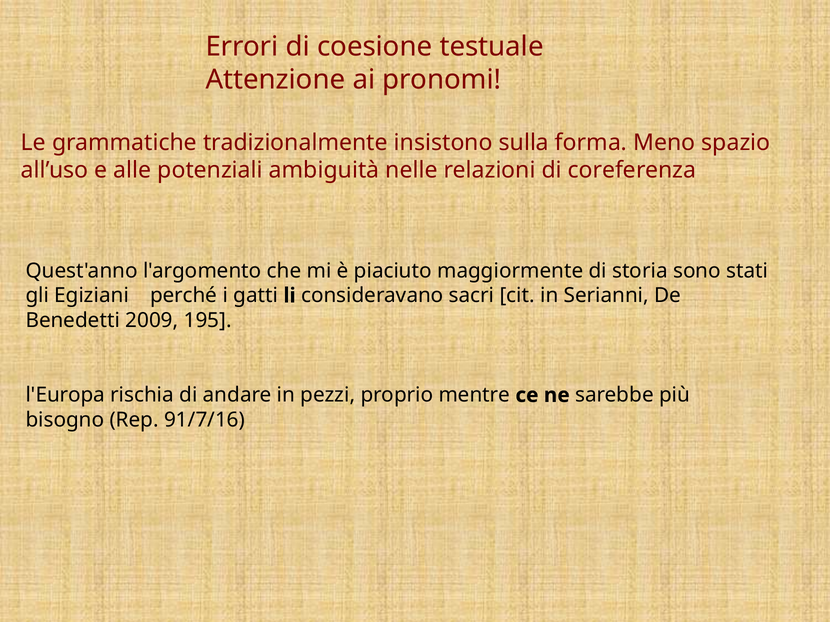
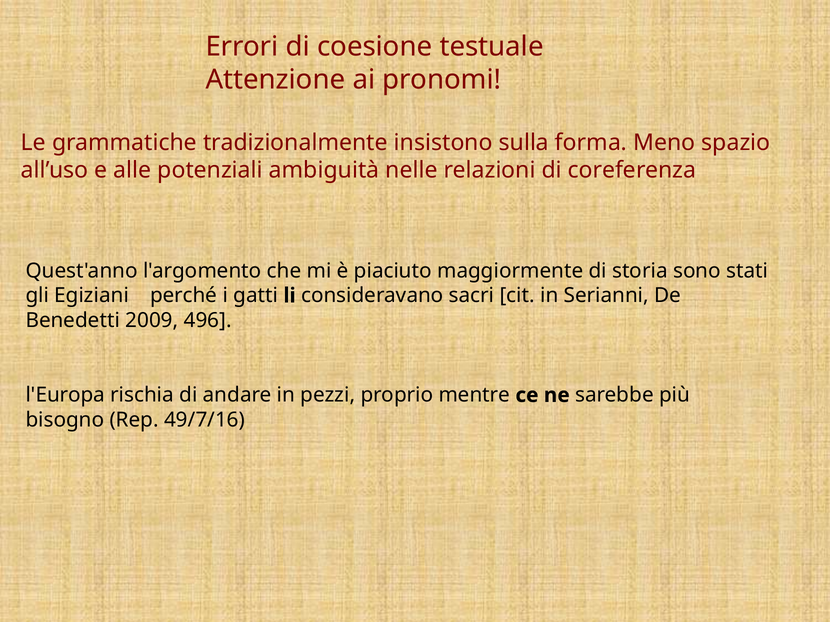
195: 195 -> 496 (208, 321)
91/7/16: 91/7/16 -> 49/7/16 (205, 420)
